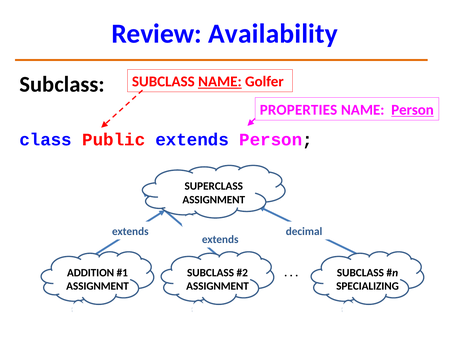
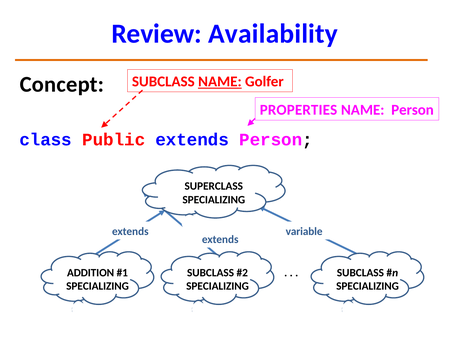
Subclass: Subclass -> Concept (62, 84)
Person underline: present -> none (413, 110)
ASSIGNMENT: ASSIGNMENT -> SPECIALIZING (214, 199)
decimal: decimal -> variable (304, 231)
ASSIGNMENT: ASSIGNMENT -> SPECIALIZING (98, 286)
ASSIGNMENT: ASSIGNMENT -> SPECIALIZING (218, 286)
